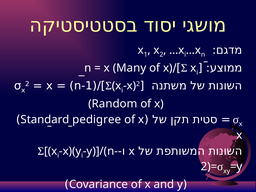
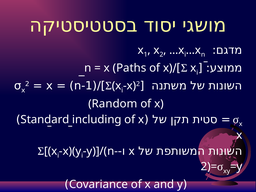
Many: Many -> Paths (130, 68)
pedigree: pedigree -> including (97, 120)
